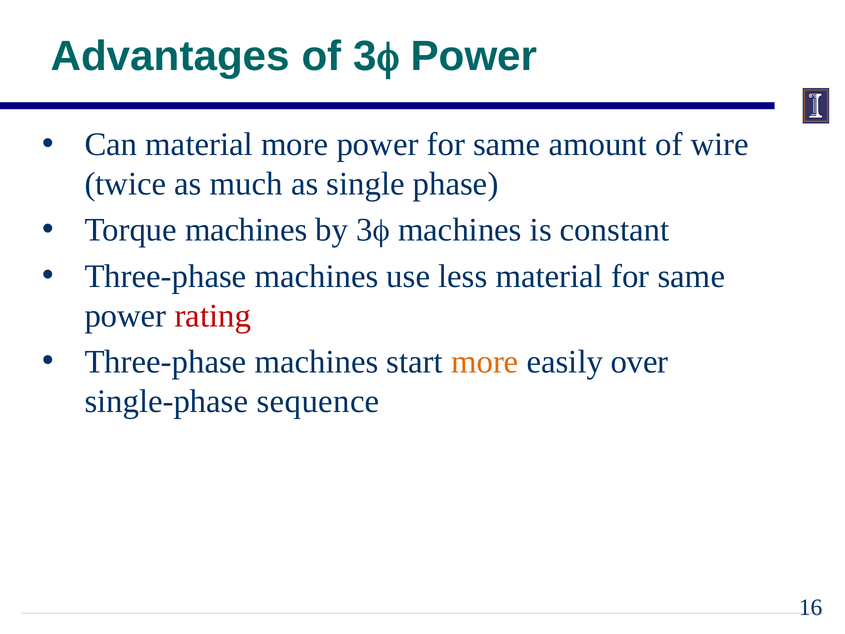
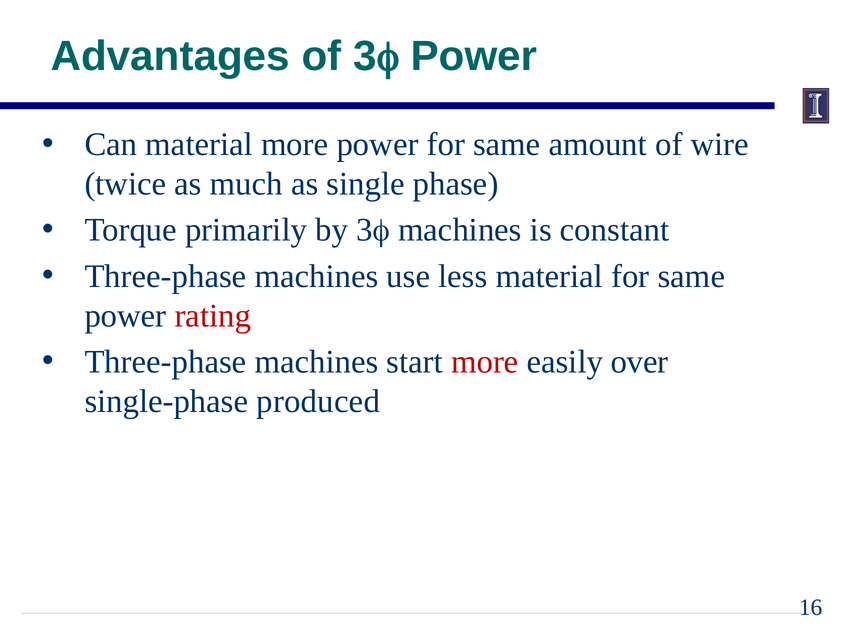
Torque machines: machines -> primarily (246, 230)
more colour: orange -> red (485, 362)
sequence: sequence -> produced (318, 401)
